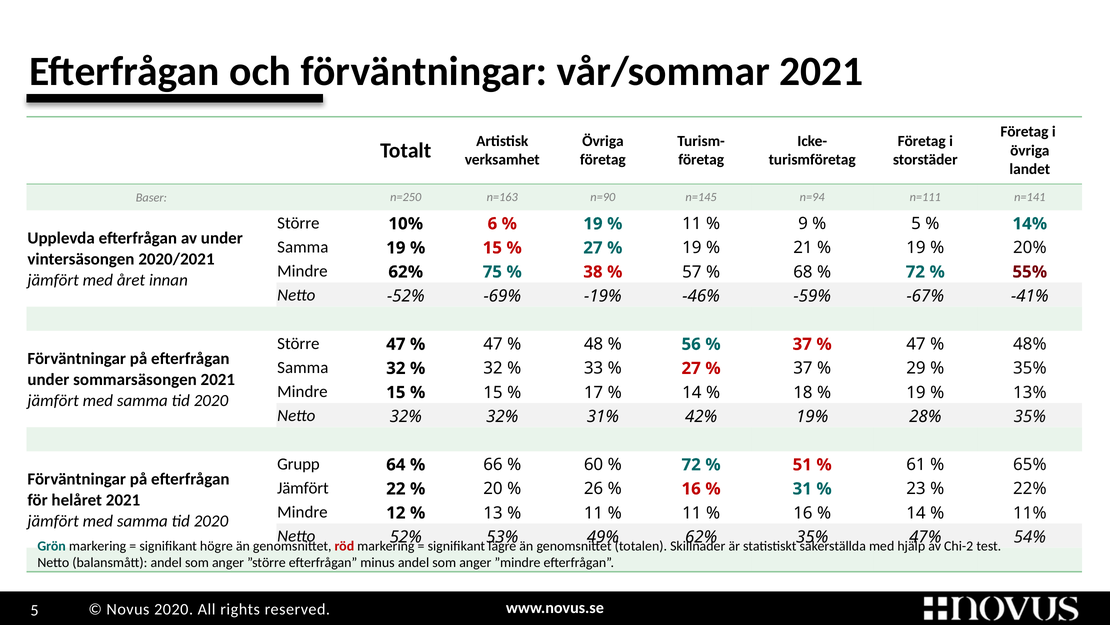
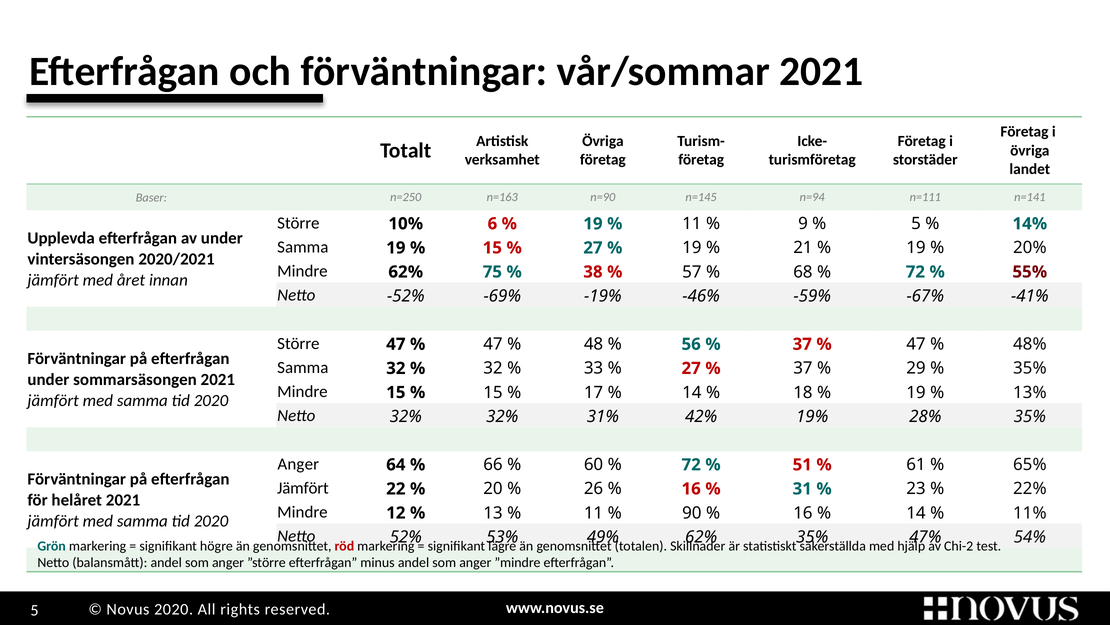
Grupp: Grupp -> Anger (298, 464)
11: 11 -> 90 (692, 512)
